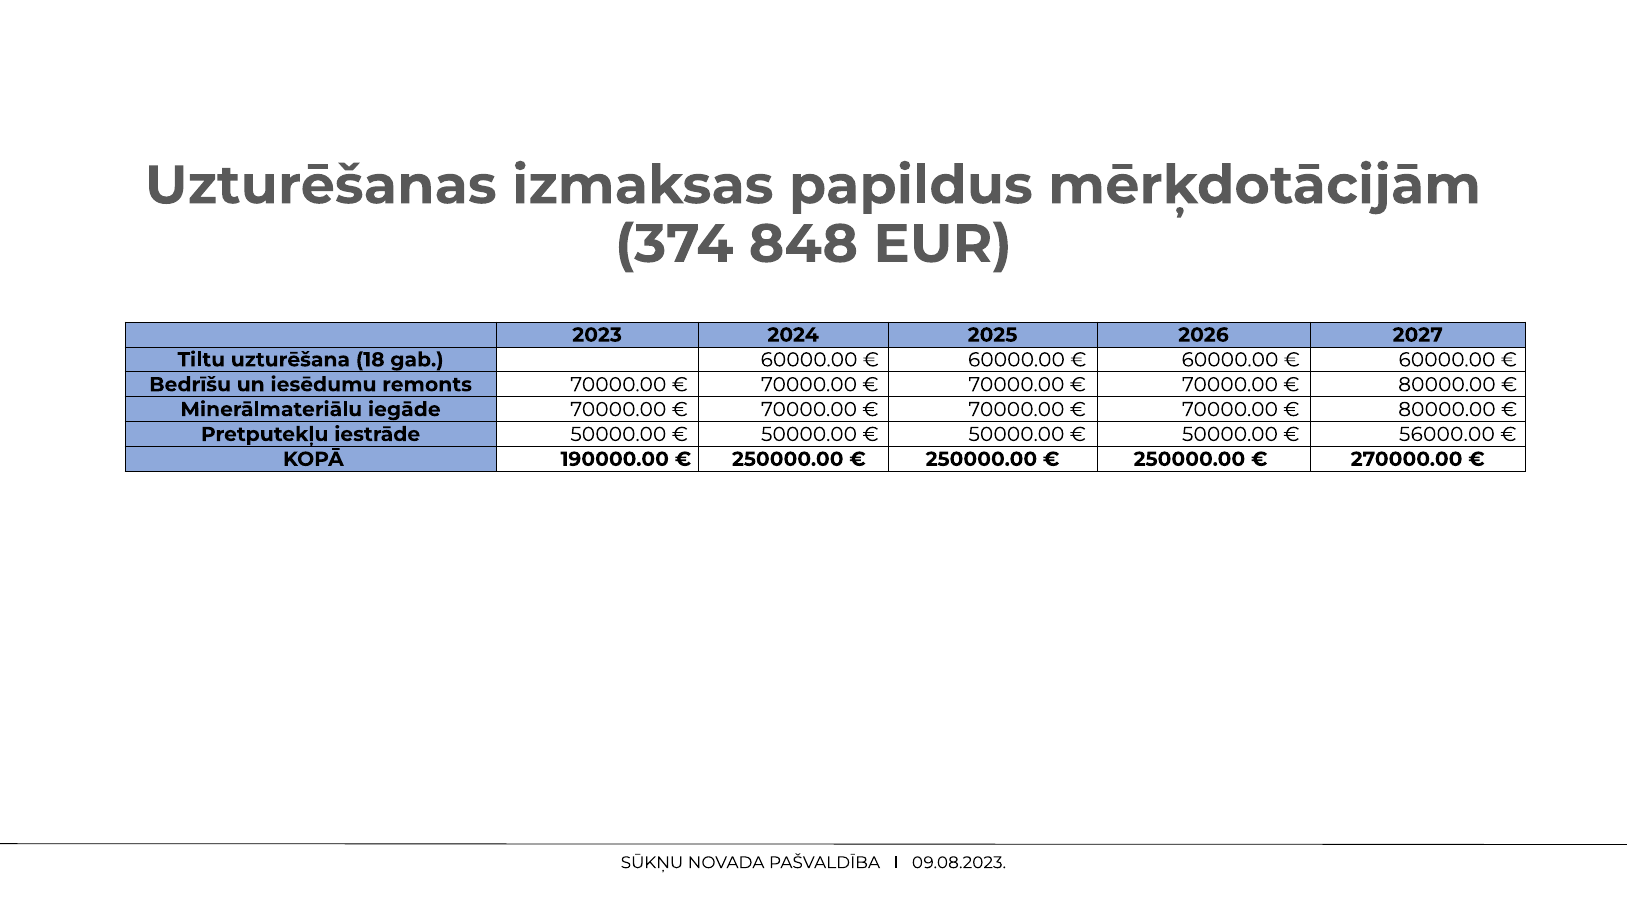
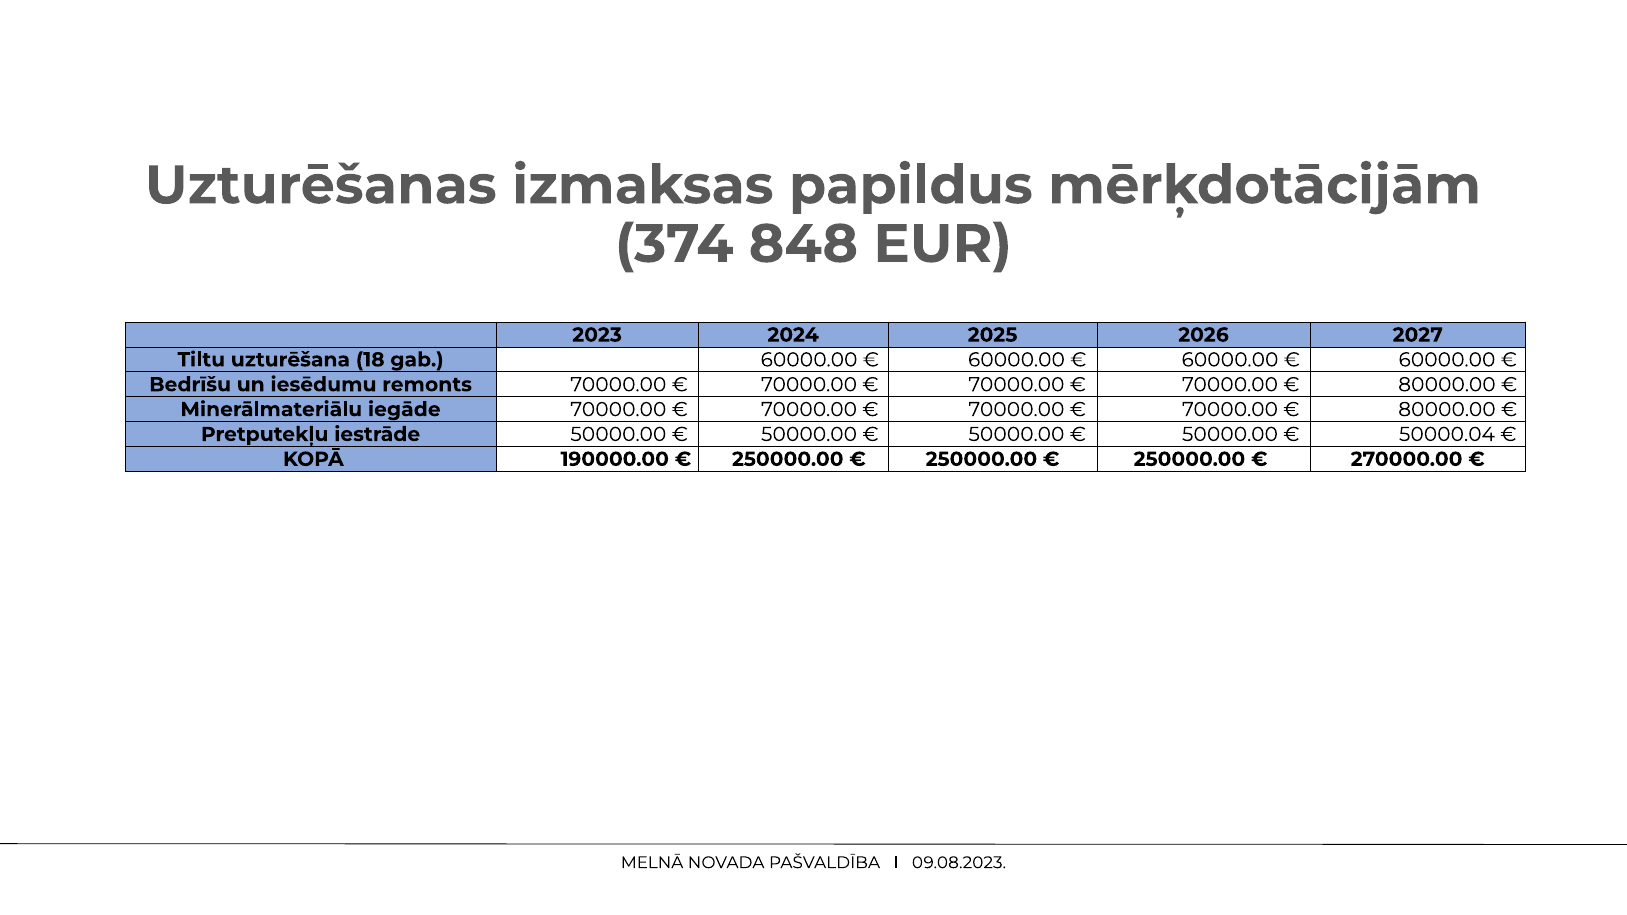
56000.00: 56000.00 -> 50000.04 (1447, 434)
SŪKŅU: SŪKŅU -> MELNĀ (652, 863)
